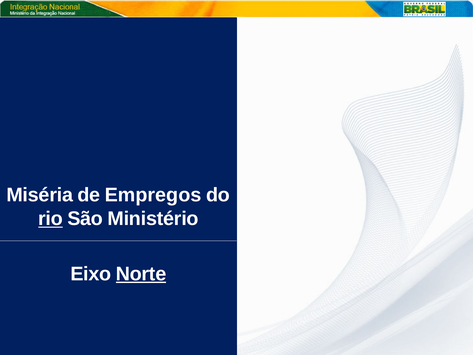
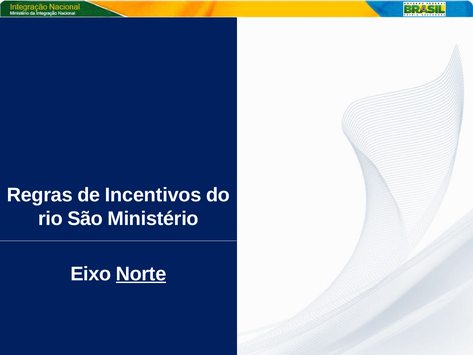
Miséria: Miséria -> Regras (40, 195)
Empregos: Empregos -> Incentivos (153, 195)
rio underline: present -> none (51, 218)
